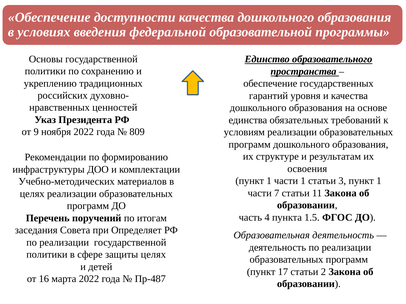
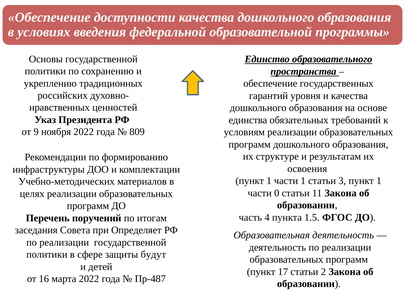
7: 7 -> 0 (277, 193)
защиты целях: целях -> будут (153, 255)
